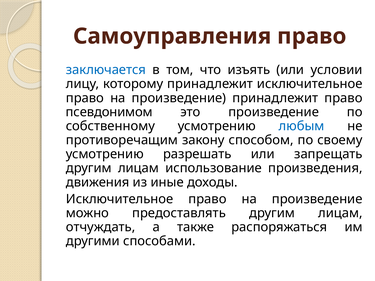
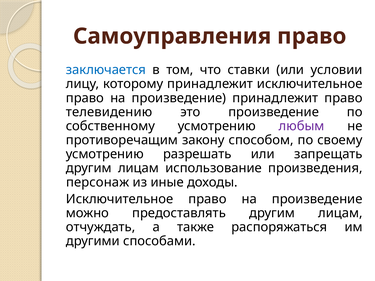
изъять: изъять -> ставки (249, 70)
псевдонимом: псевдонимом -> телевидению (109, 112)
любым colour: blue -> purple (302, 126)
движения: движения -> персонаж (98, 182)
